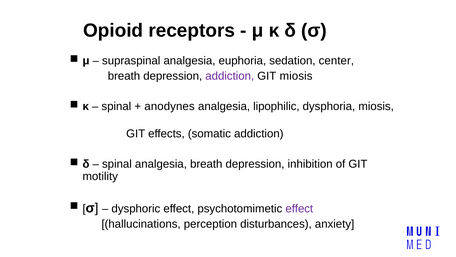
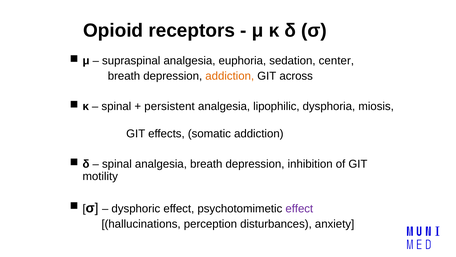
addiction colour: purple -> orange (230, 76)
GIT miosis: miosis -> across (296, 76)
anodynes: anodynes -> persistent (170, 106)
